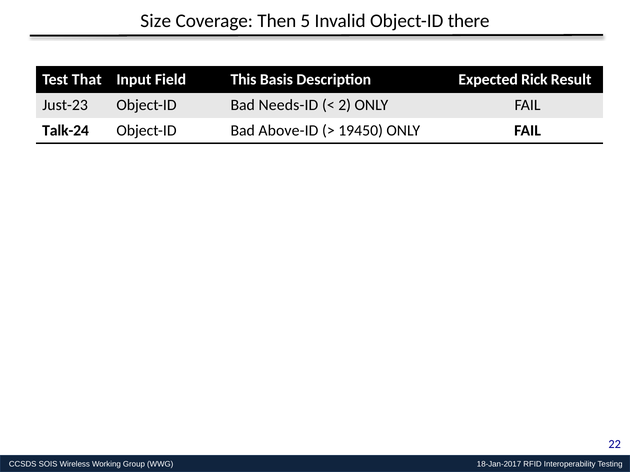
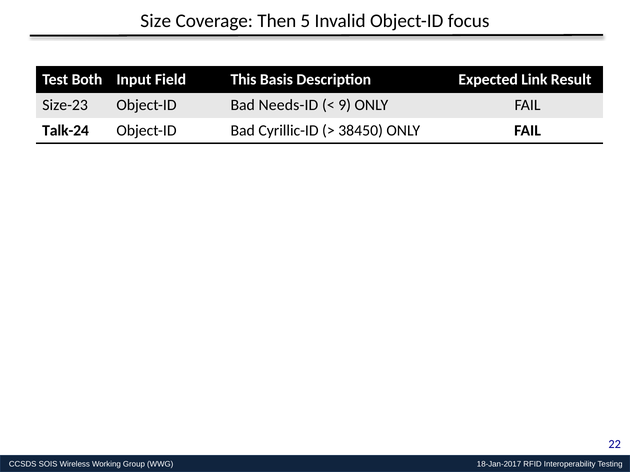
there: there -> focus (469, 21)
That: That -> Both (87, 80)
Rick: Rick -> Link (534, 80)
Just-23: Just-23 -> Size-23 (65, 105)
2: 2 -> 9 (345, 105)
Above-ID: Above-ID -> Cyrillic-ID (288, 131)
19450: 19450 -> 38450 (361, 131)
